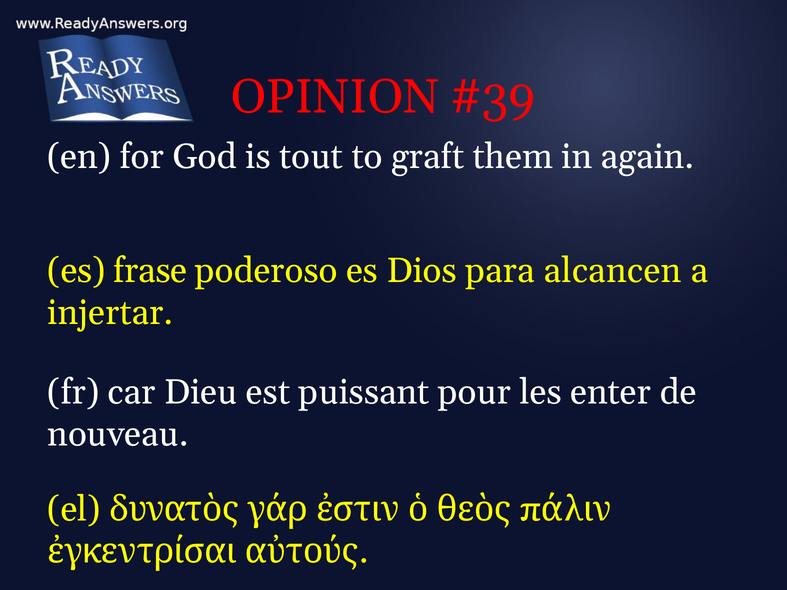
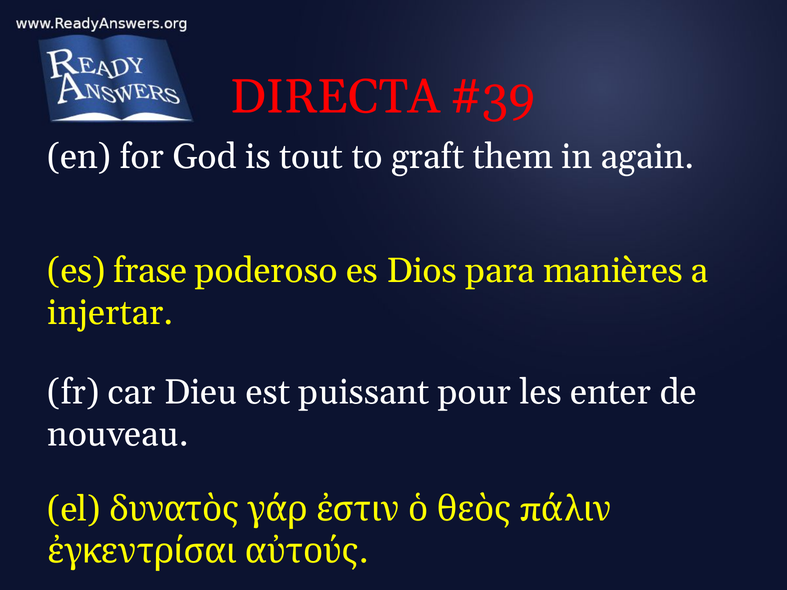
OPINION: OPINION -> DIRECTA (335, 97)
alcancen: alcancen -> manières (613, 271)
